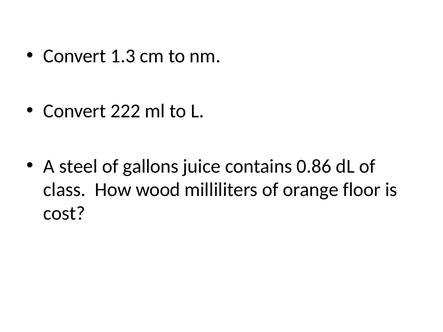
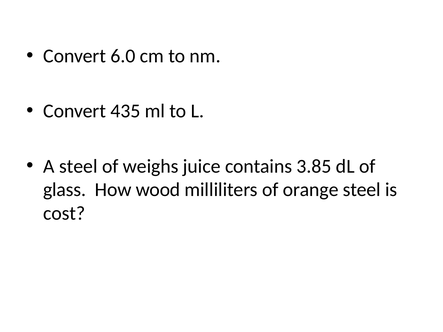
1.3: 1.3 -> 6.0 (123, 56)
222: 222 -> 435 (125, 111)
gallons: gallons -> weighs (151, 166)
0.86: 0.86 -> 3.85 (314, 166)
class: class -> glass (65, 190)
orange floor: floor -> steel (362, 190)
